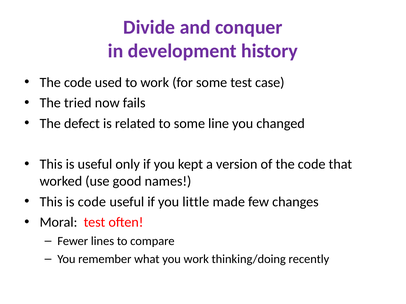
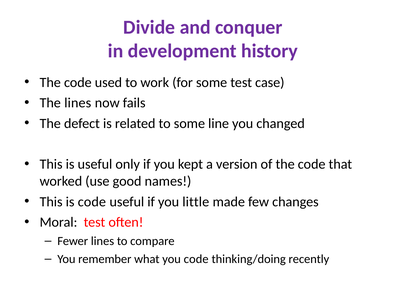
The tried: tried -> lines (78, 103)
you work: work -> code (196, 260)
